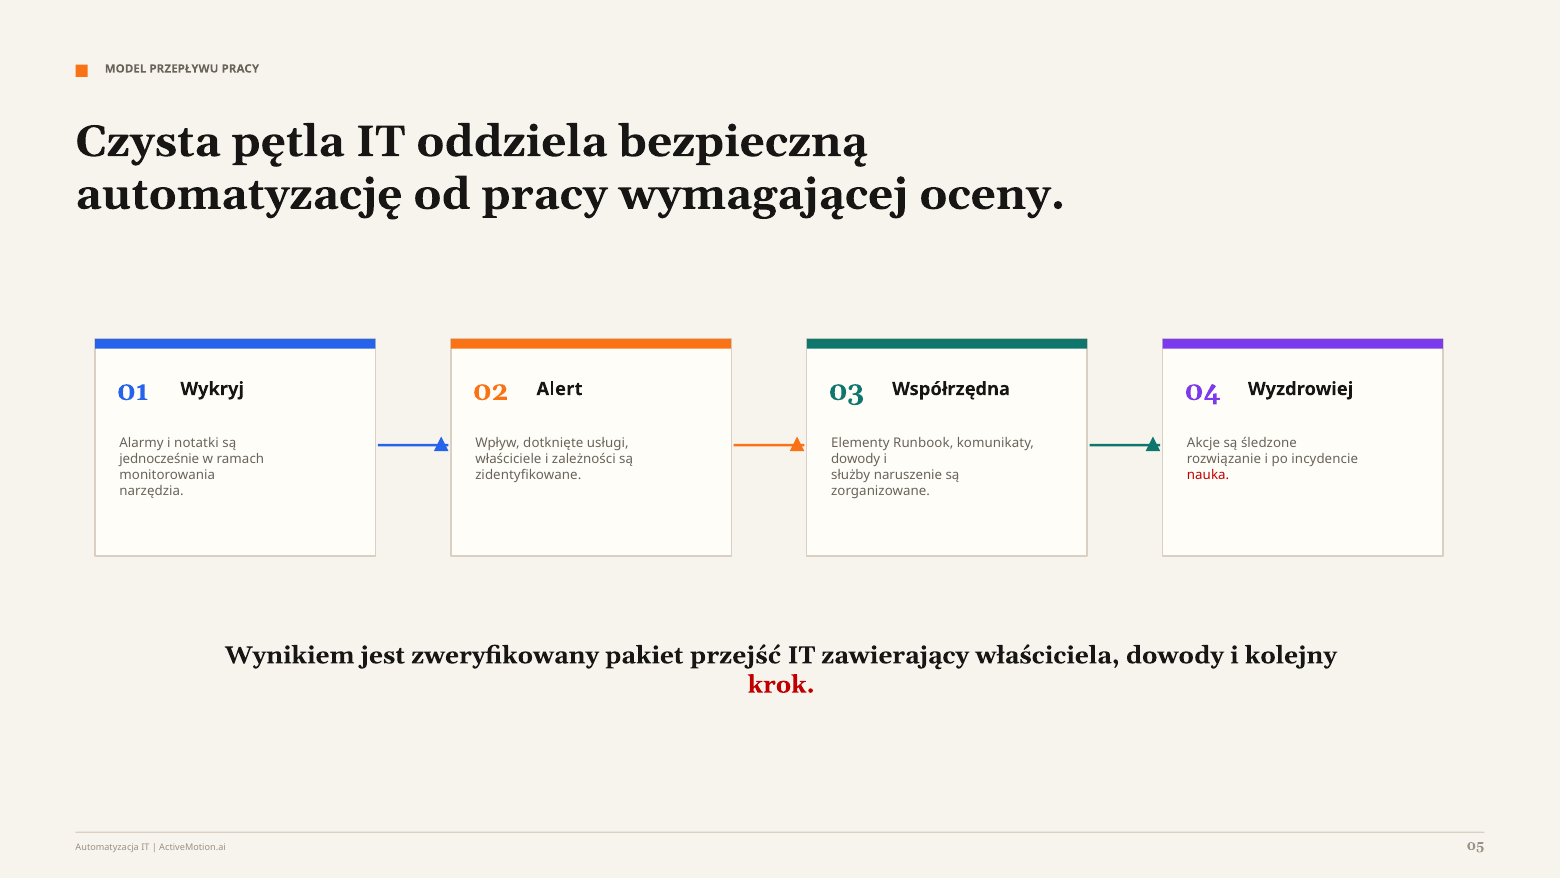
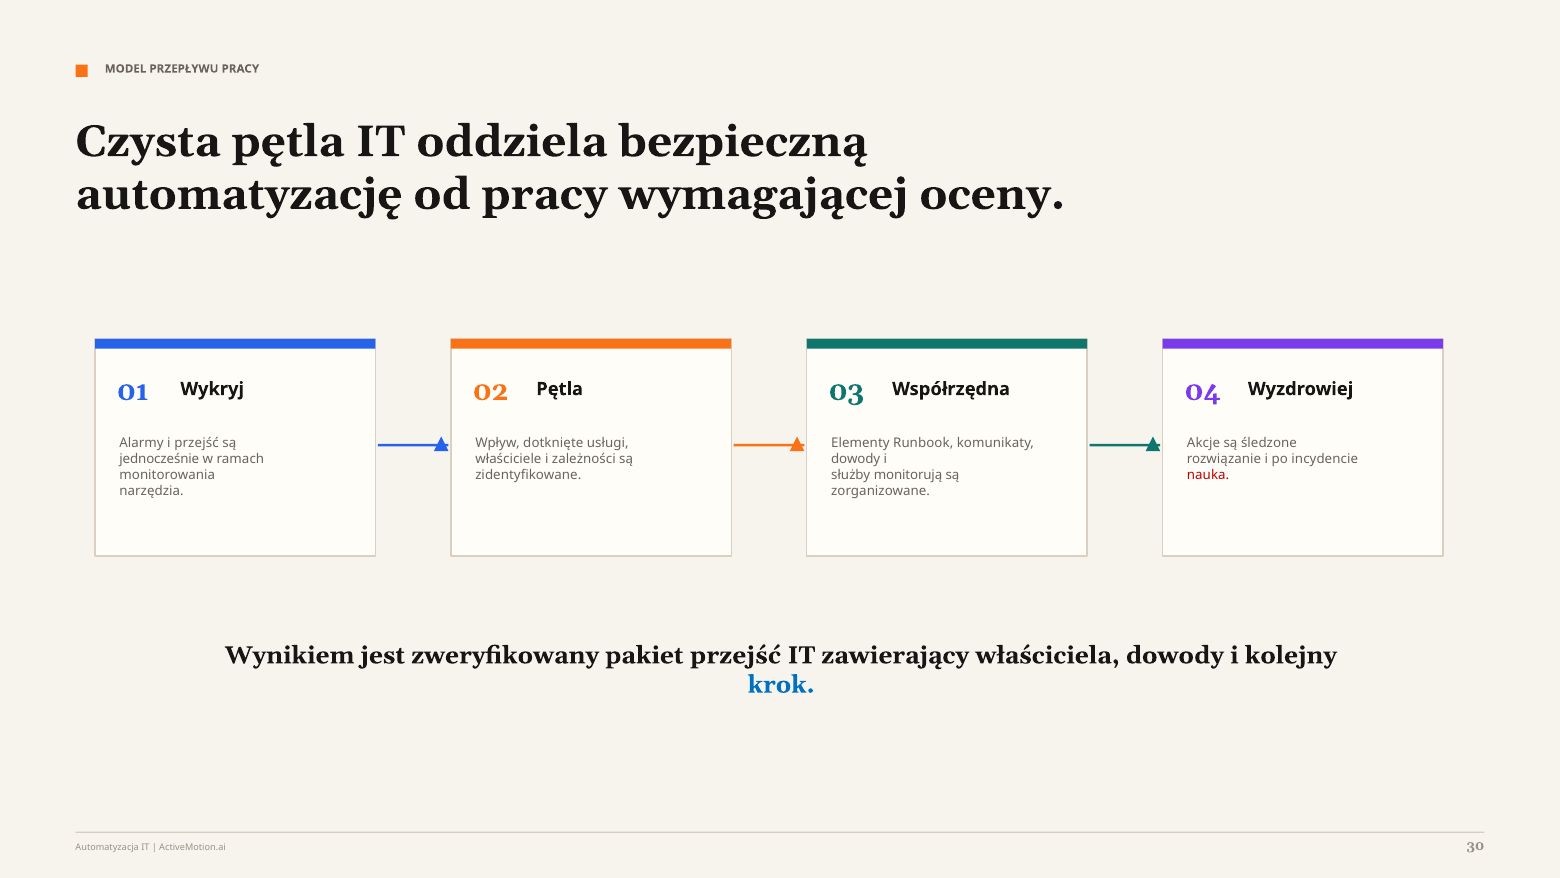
02 Alert: Alert -> Pętla (560, 389)
i notatki: notatki -> przejść (197, 443)
naruszenie: naruszenie -> monitorują (908, 475)
krok colour: red -> blue (781, 684)
05: 05 -> 30 (1475, 845)
